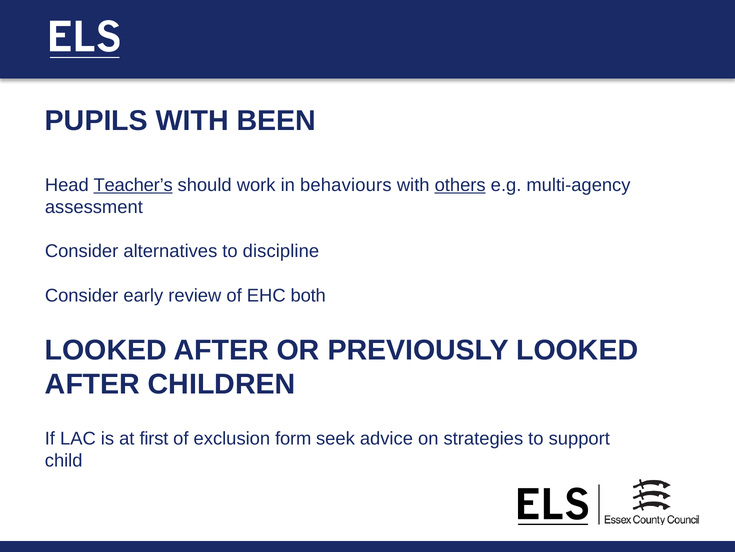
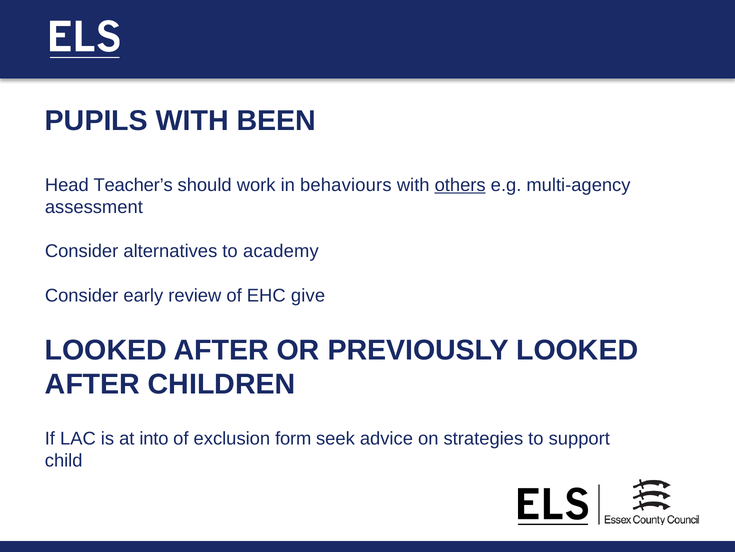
Teacher’s underline: present -> none (133, 185)
discipline: discipline -> academy (281, 251)
both: both -> give (308, 295)
first: first -> into (154, 438)
